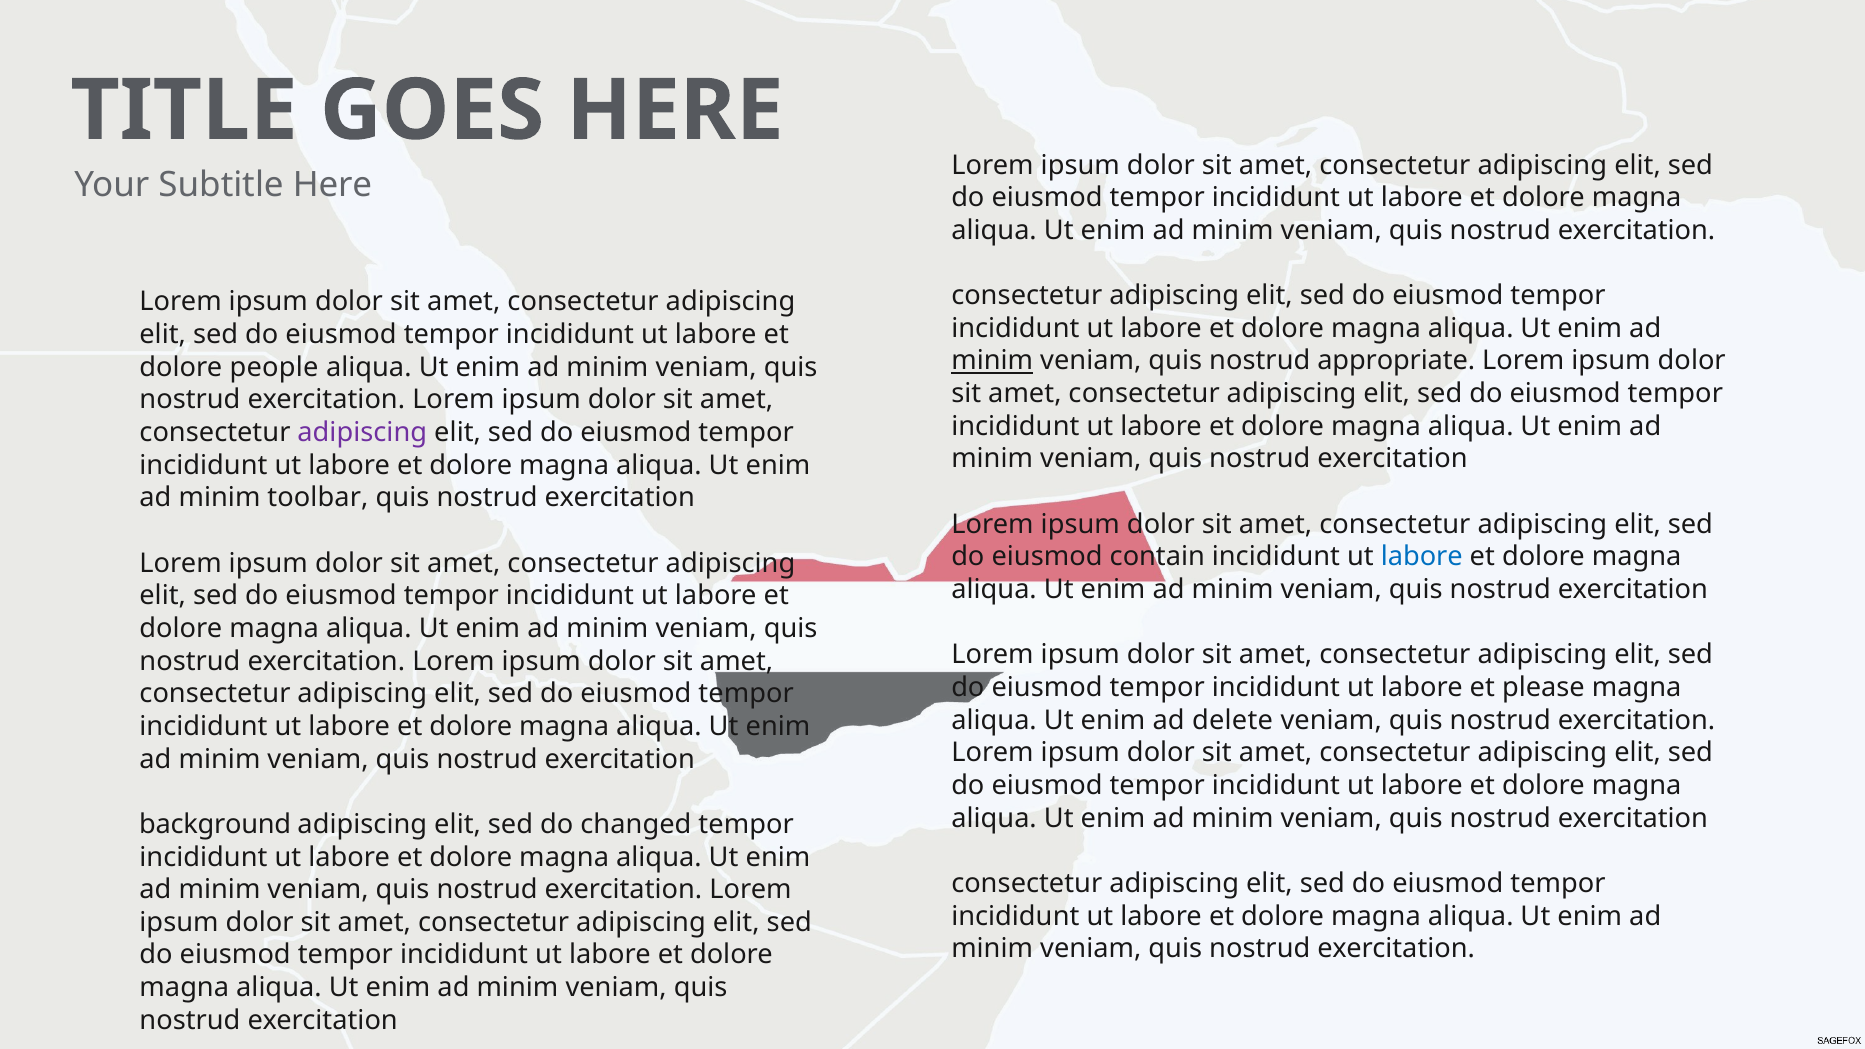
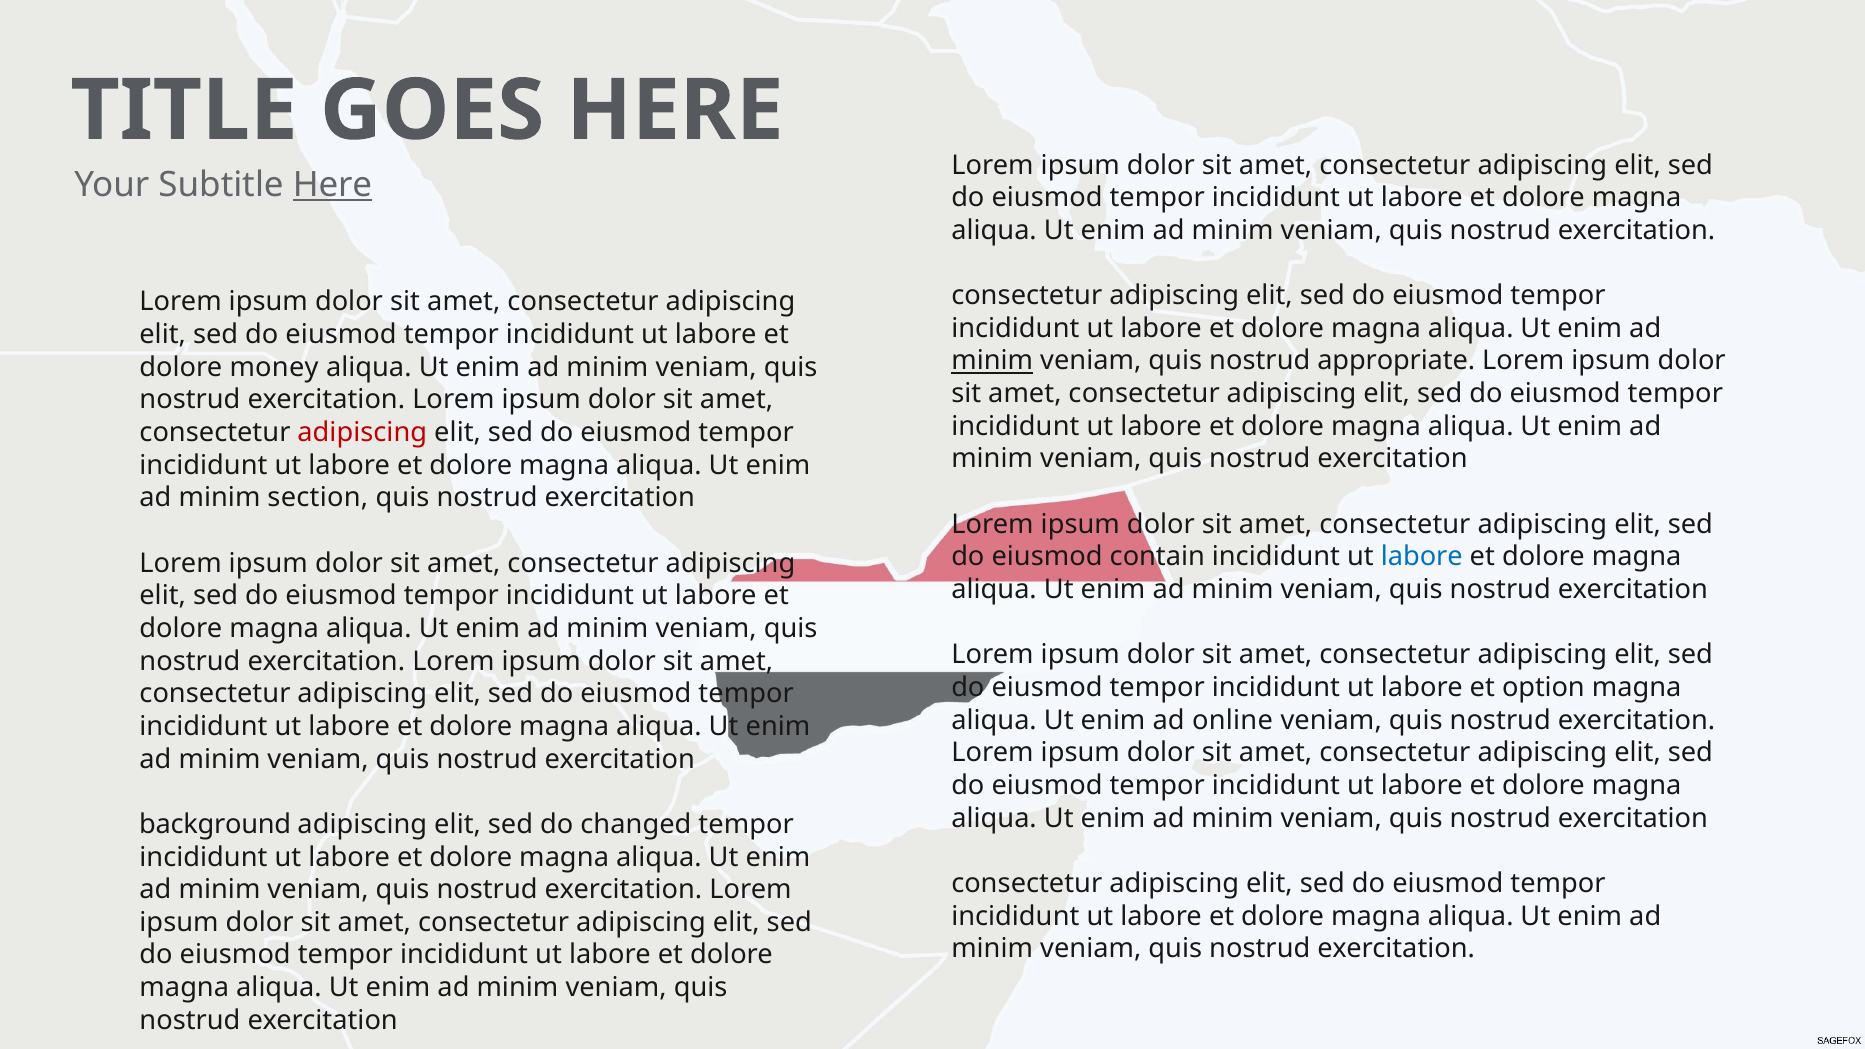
Here underline: none -> present (332, 185)
people: people -> money (274, 367)
adipiscing colour: purple -> red (362, 433)
toolbar: toolbar -> section (318, 498)
please: please -> option (1543, 688)
delete: delete -> online (1232, 720)
